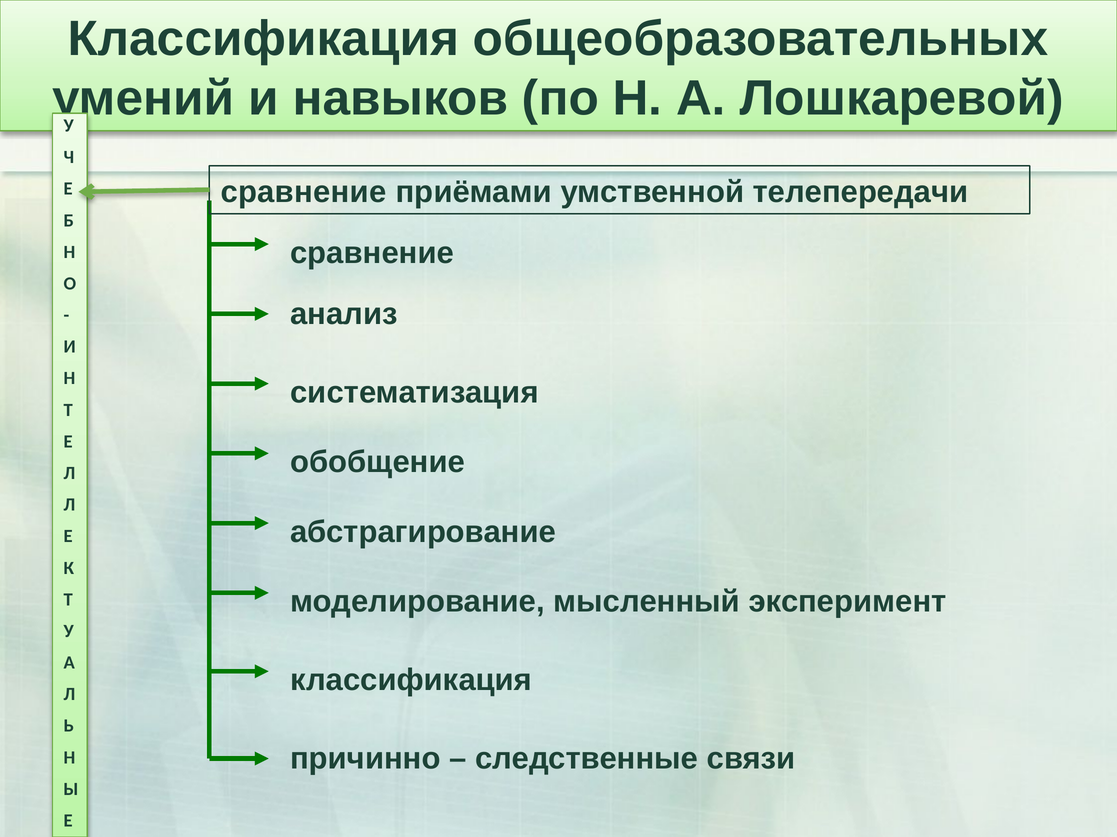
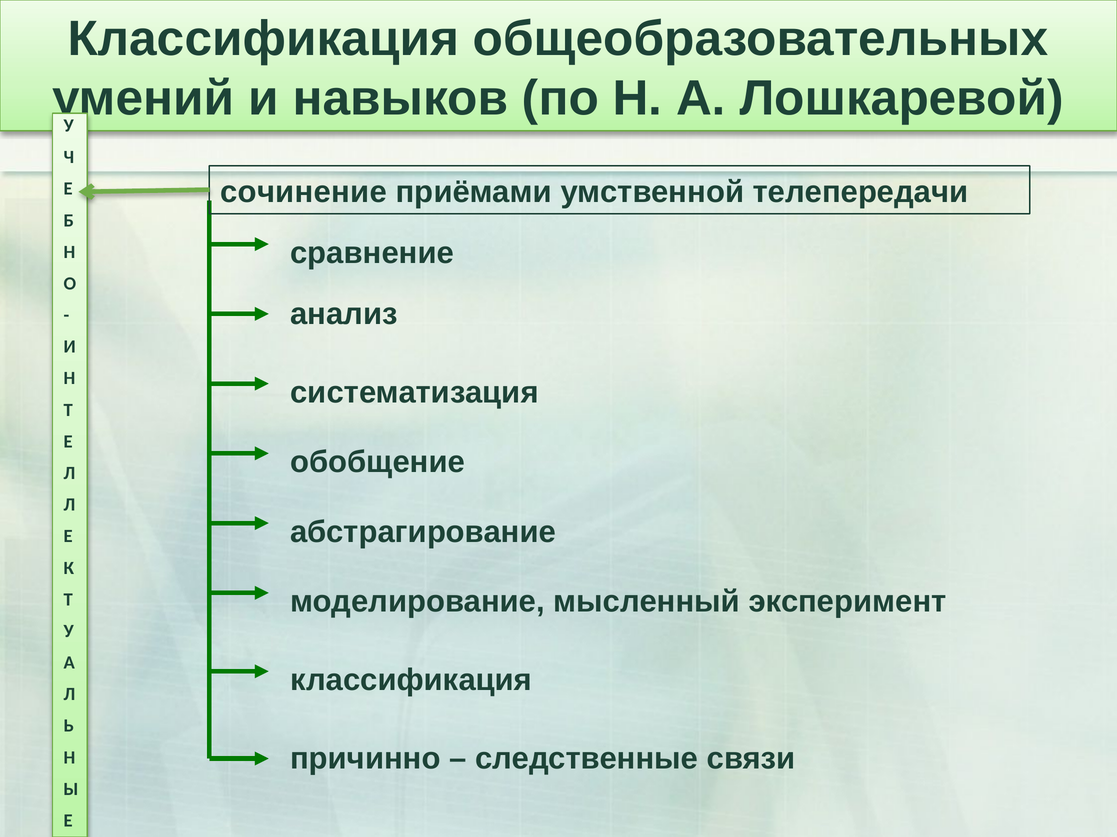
сравнение: сравнение -> сочинение (304, 192)
